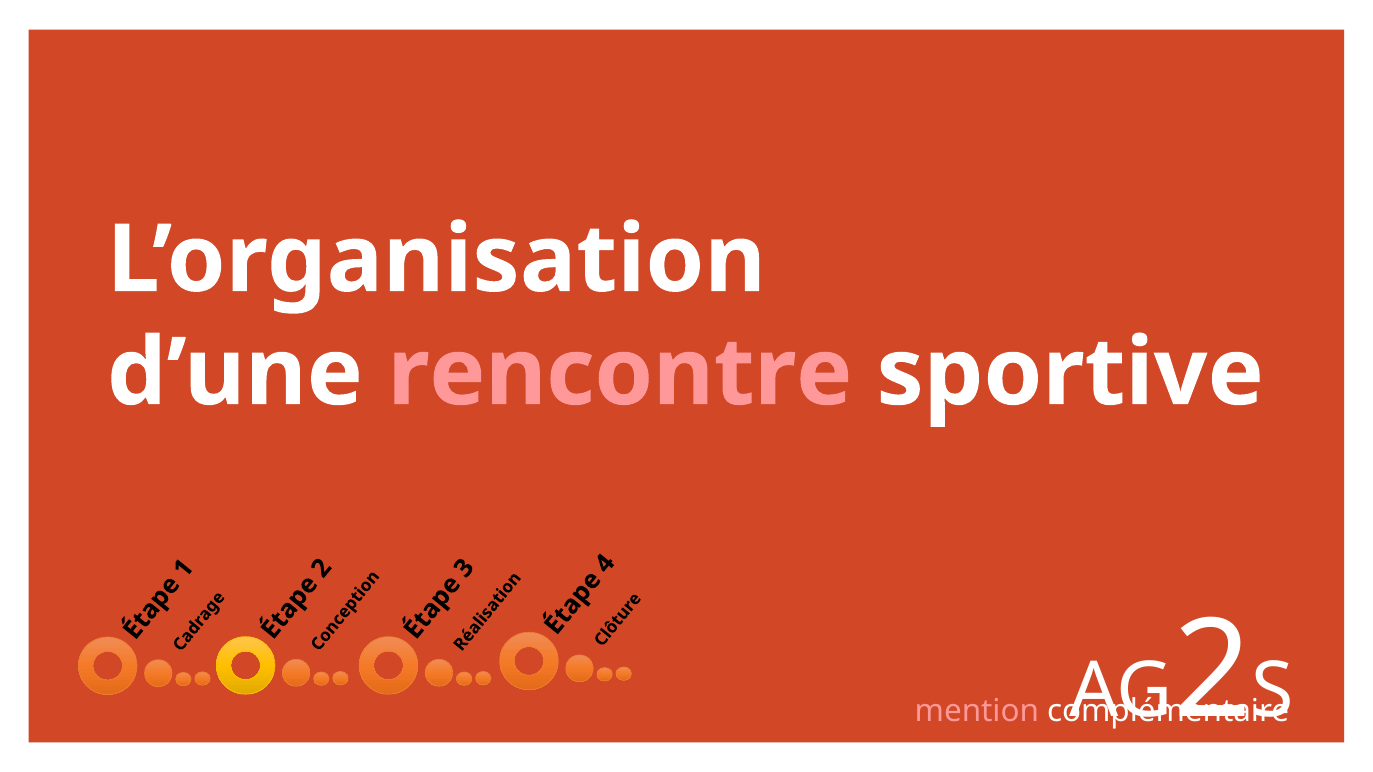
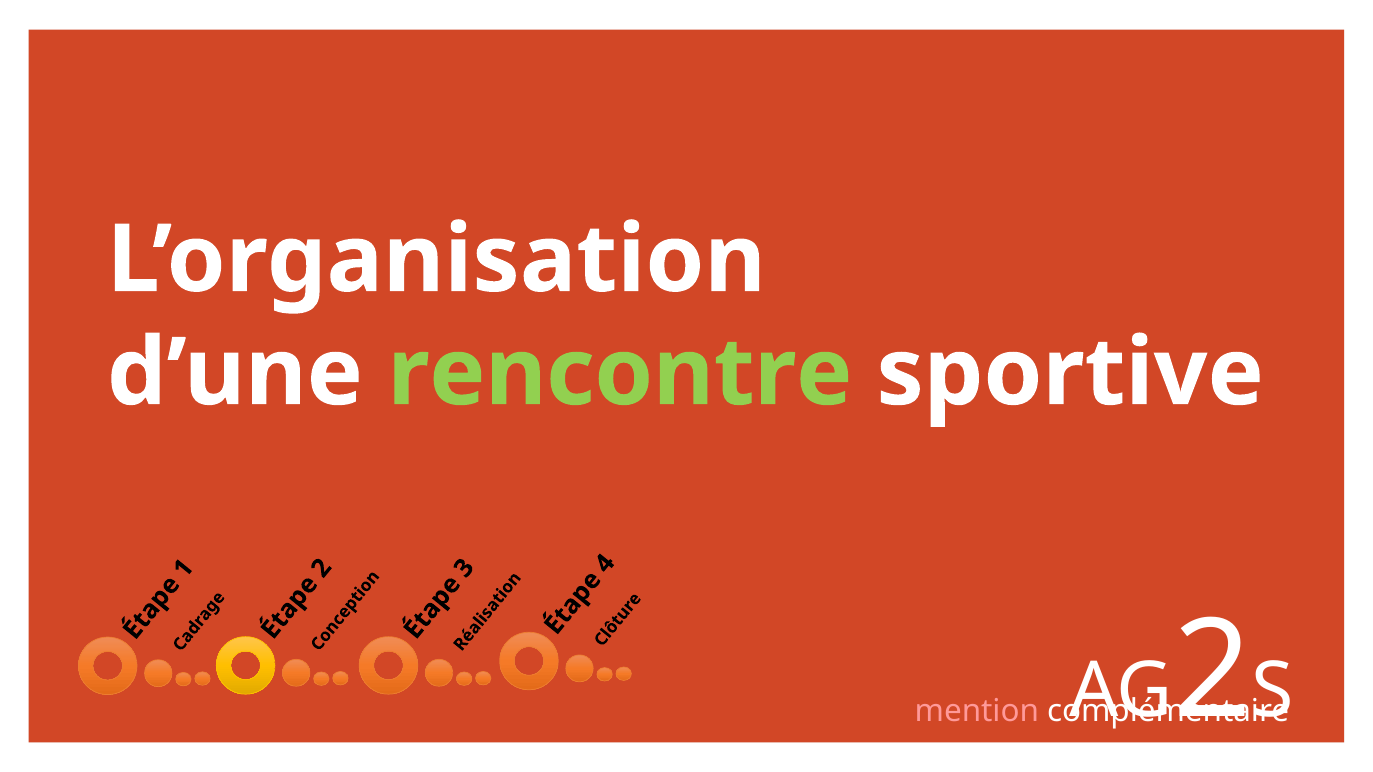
rencontre colour: pink -> light green (620, 373)
